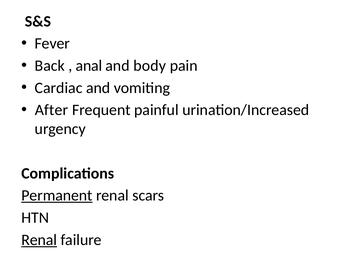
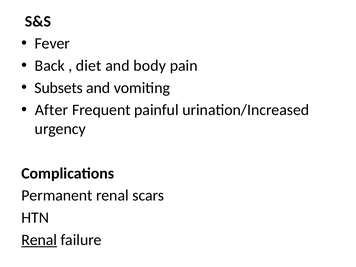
anal: anal -> diet (89, 66)
Cardiac: Cardiac -> Subsets (59, 88)
Permanent underline: present -> none (57, 196)
